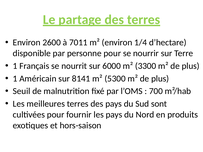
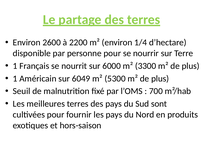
7011: 7011 -> 2200 (78, 43)
8141: 8141 -> 6049 (81, 79)
